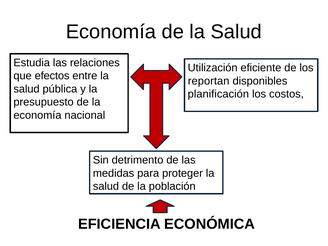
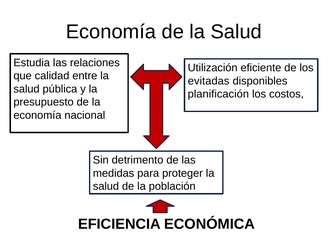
efectos: efectos -> calidad (52, 76)
reportan: reportan -> evitadas (209, 81)
